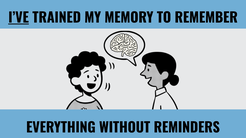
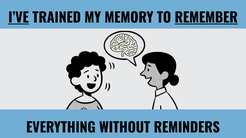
REMEMBER underline: none -> present (206, 18)
